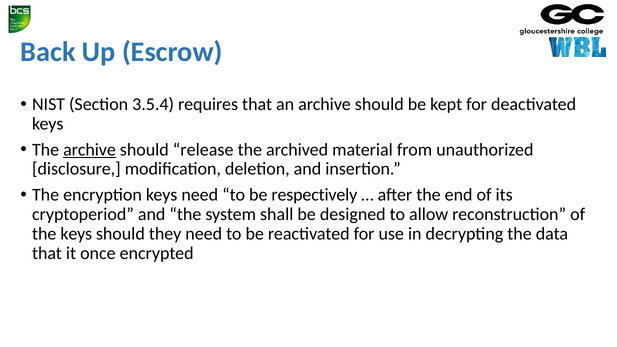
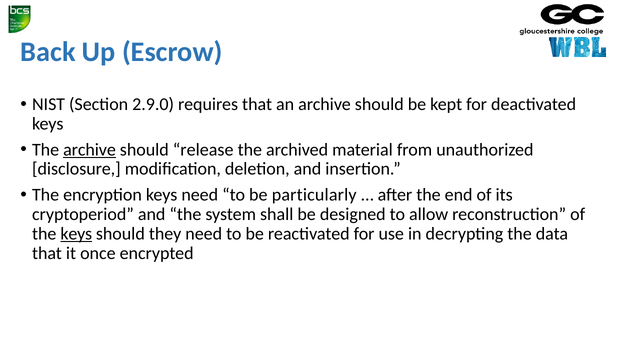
3.5.4: 3.5.4 -> 2.9.0 (153, 104)
respectively: respectively -> particularly (314, 195)
keys underline: none -> present (76, 234)
